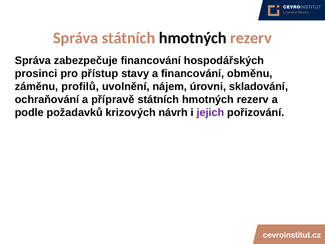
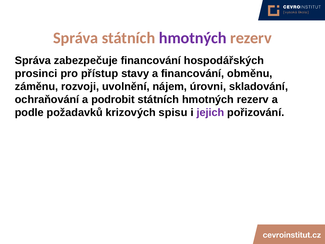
hmotných colour: black -> purple (193, 38)
profilů: profilů -> rozvoji (80, 87)
přípravě: přípravě -> podrobit (113, 100)
návrh: návrh -> spisu (173, 113)
